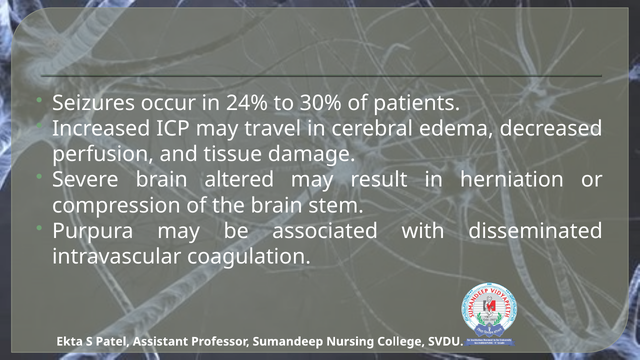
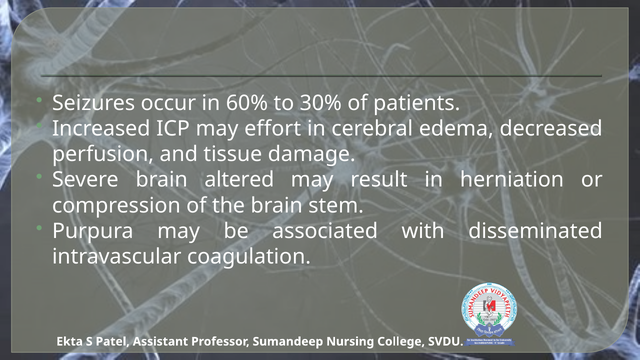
24%: 24% -> 60% (247, 103)
travel: travel -> effort (273, 129)
